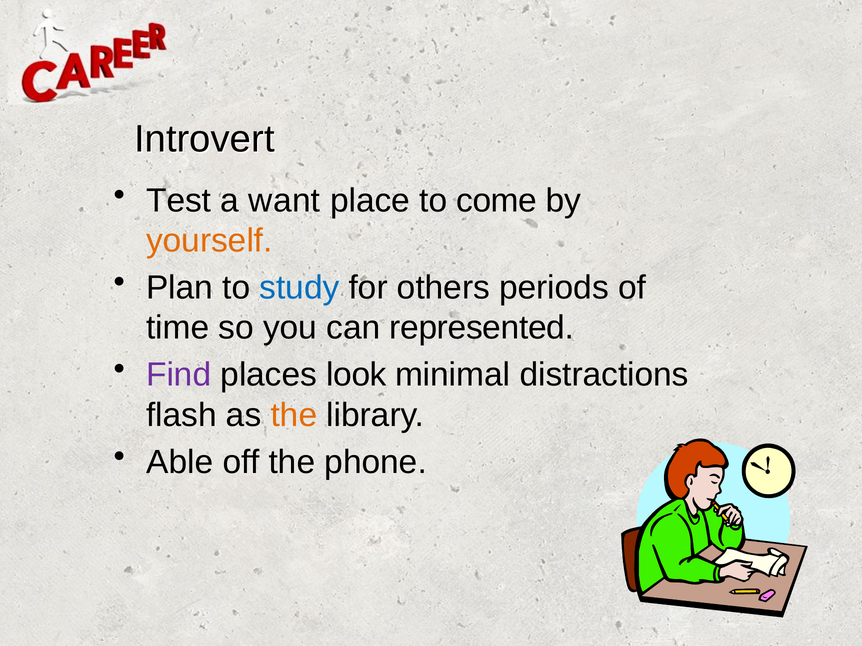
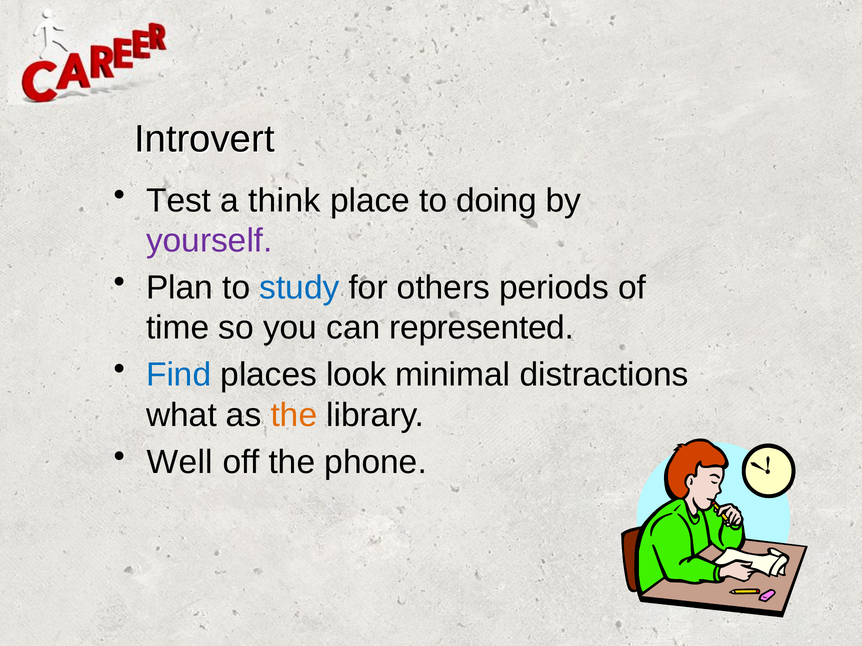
want: want -> think (284, 201)
come: come -> doing (497, 201)
yourself colour: orange -> purple (209, 241)
Find colour: purple -> blue (179, 375)
flash: flash -> what (181, 415)
Able: Able -> Well (180, 462)
